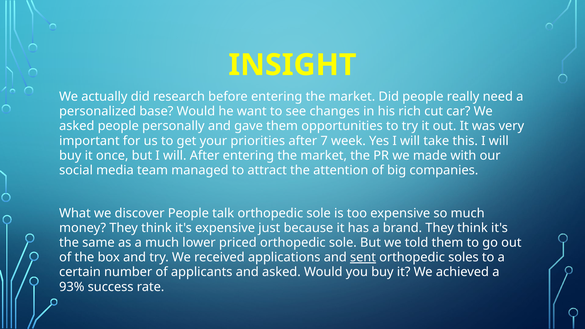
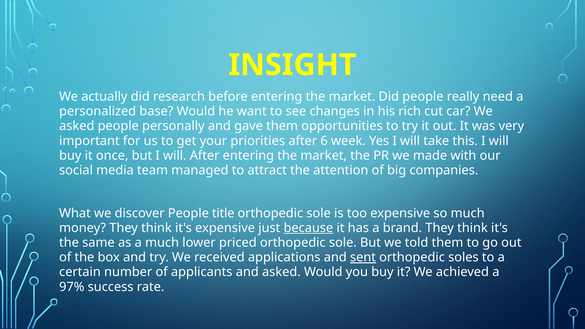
7: 7 -> 6 (324, 141)
talk: talk -> title (223, 213)
because underline: none -> present (308, 228)
93%: 93% -> 97% (72, 287)
